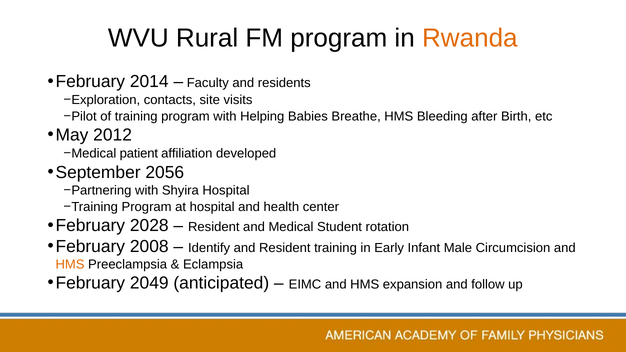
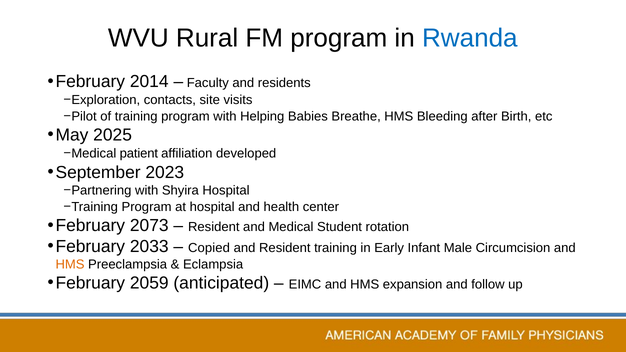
Rwanda colour: orange -> blue (470, 38)
2012: 2012 -> 2025 (113, 135)
2056: 2056 -> 2023 (165, 172)
2028: 2028 -> 2073 (149, 226)
2008: 2008 -> 2033 (149, 247)
Identify: Identify -> Copied (209, 248)
2049: 2049 -> 2059 (149, 283)
